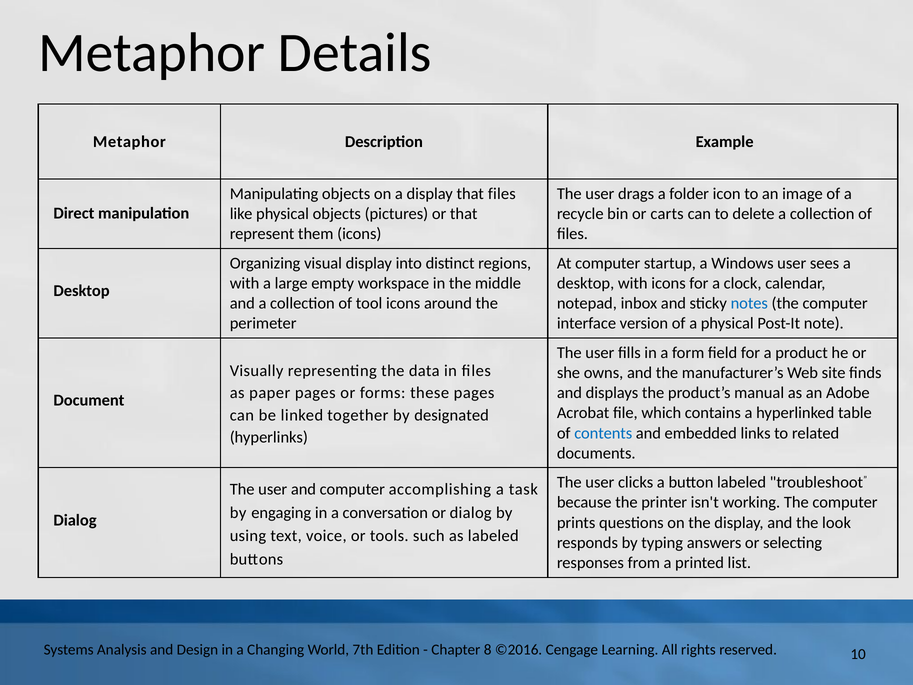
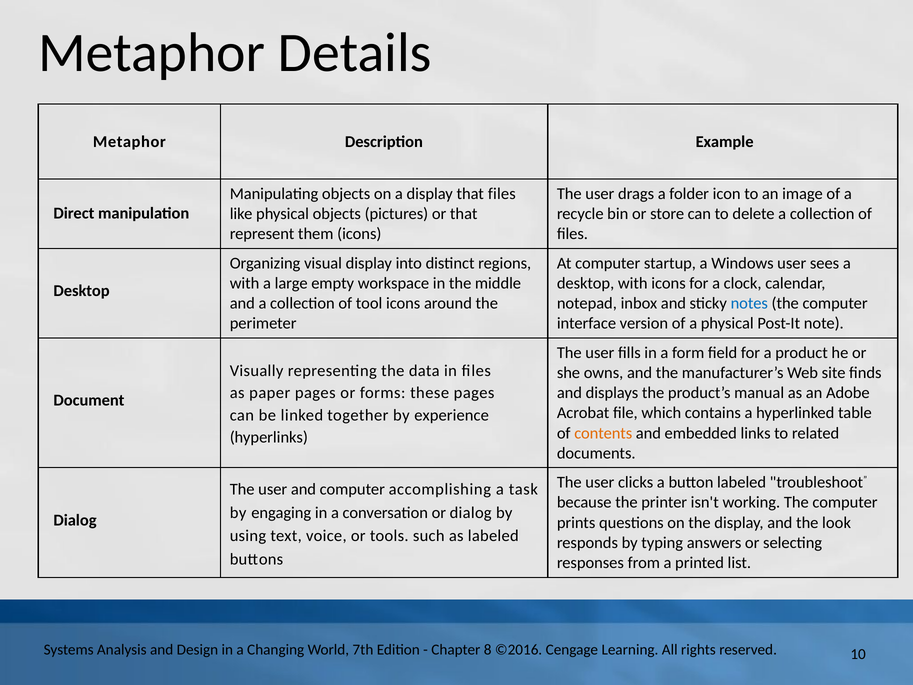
carts: carts -> store (667, 214)
designated: designated -> experience (452, 415)
contents colour: blue -> orange (603, 433)
